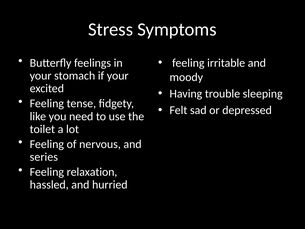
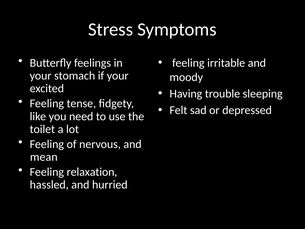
series: series -> mean (44, 157)
